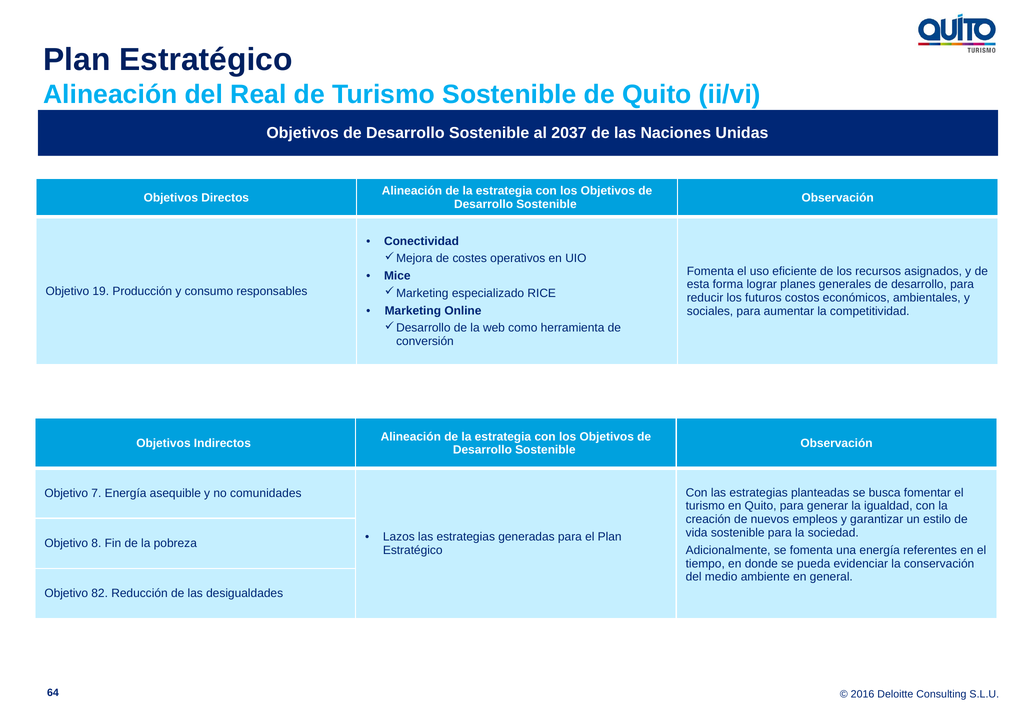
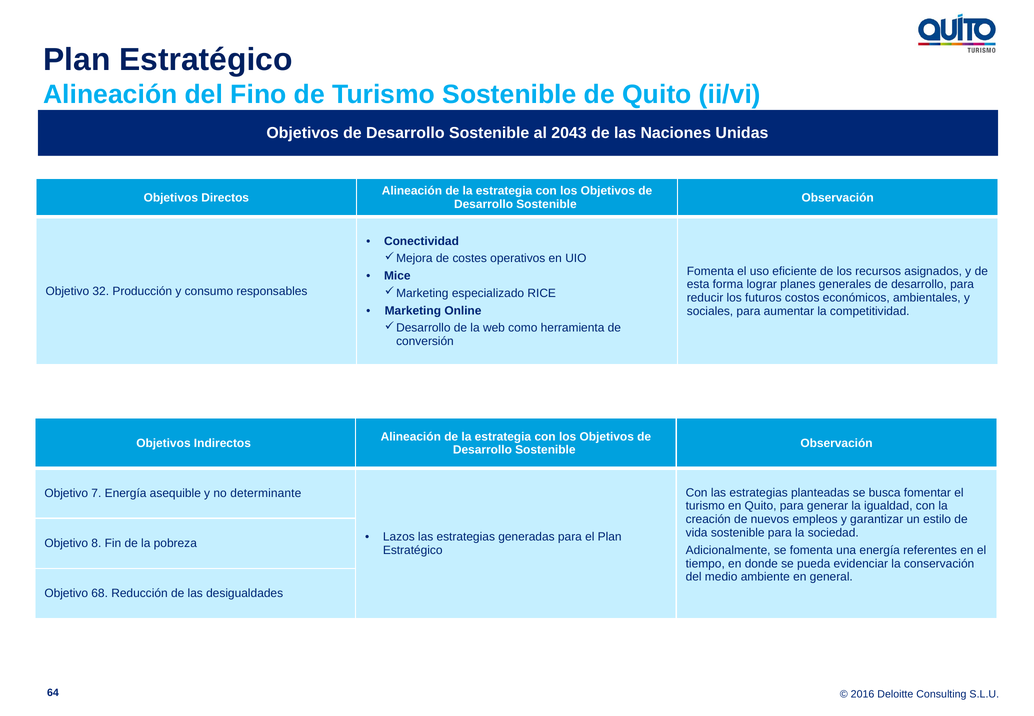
Real: Real -> Fino (259, 94)
2037: 2037 -> 2043 (569, 133)
19: 19 -> 32 (101, 291)
comunidades: comunidades -> determinante (266, 493)
82: 82 -> 68 (100, 593)
